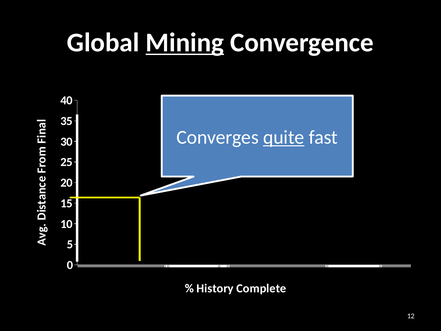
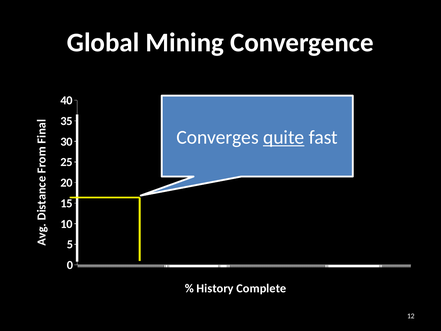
Mining underline: present -> none (185, 43)
